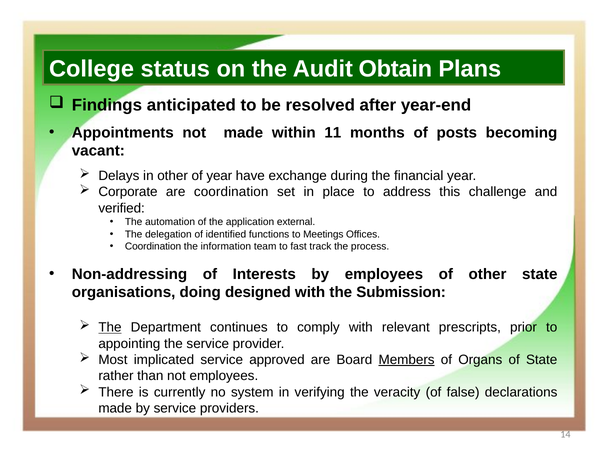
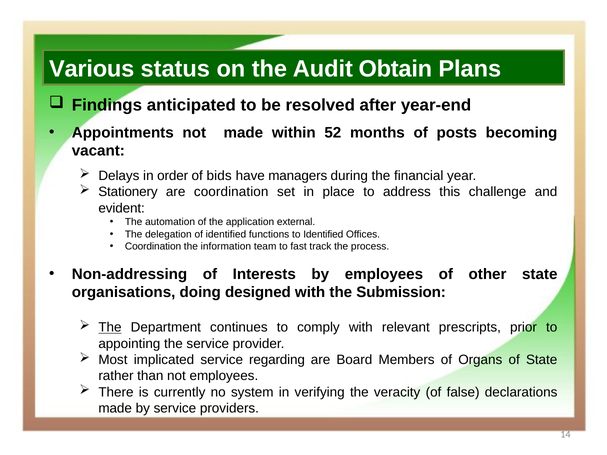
College: College -> Various (92, 69)
11: 11 -> 52 (333, 133)
in other: other -> order (173, 176)
of year: year -> bids (219, 176)
exchange: exchange -> managers (298, 176)
Corporate: Corporate -> Stationery (128, 192)
verified: verified -> evident (122, 208)
to Meetings: Meetings -> Identified (323, 234)
approved: approved -> regarding (277, 360)
Members underline: present -> none (407, 360)
